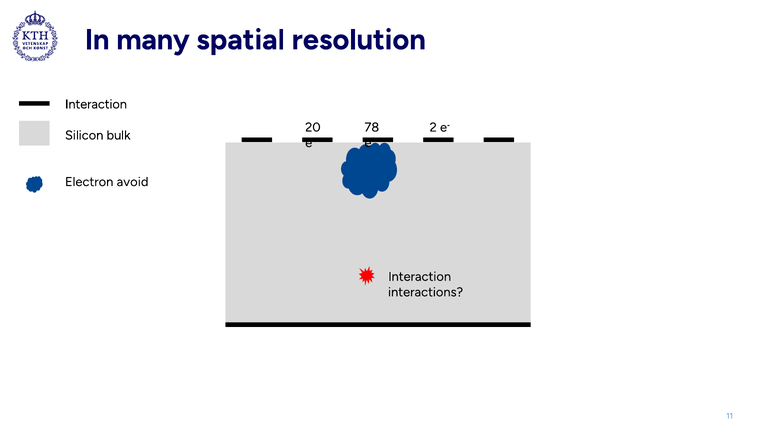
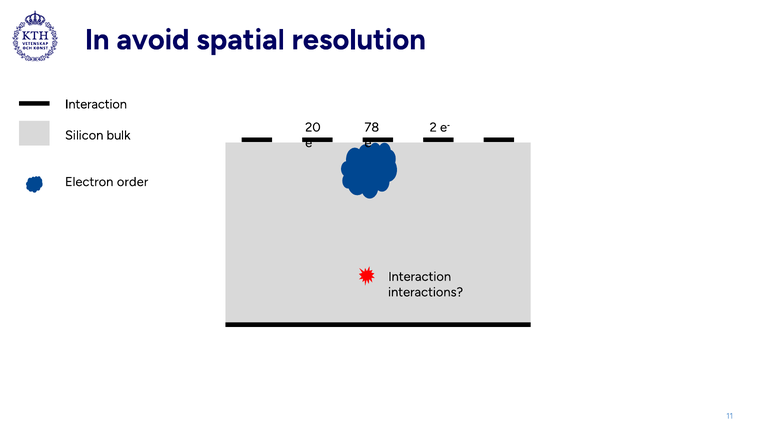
many: many -> avoid (153, 40)
avoid: avoid -> order (133, 182)
